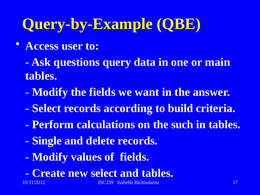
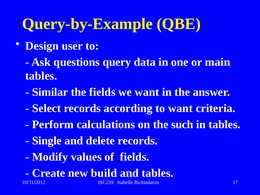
Access: Access -> Design (42, 46)
Modify: Modify -> Similar (50, 92)
to build: build -> want (180, 108)
new select: select -> build (104, 173)
